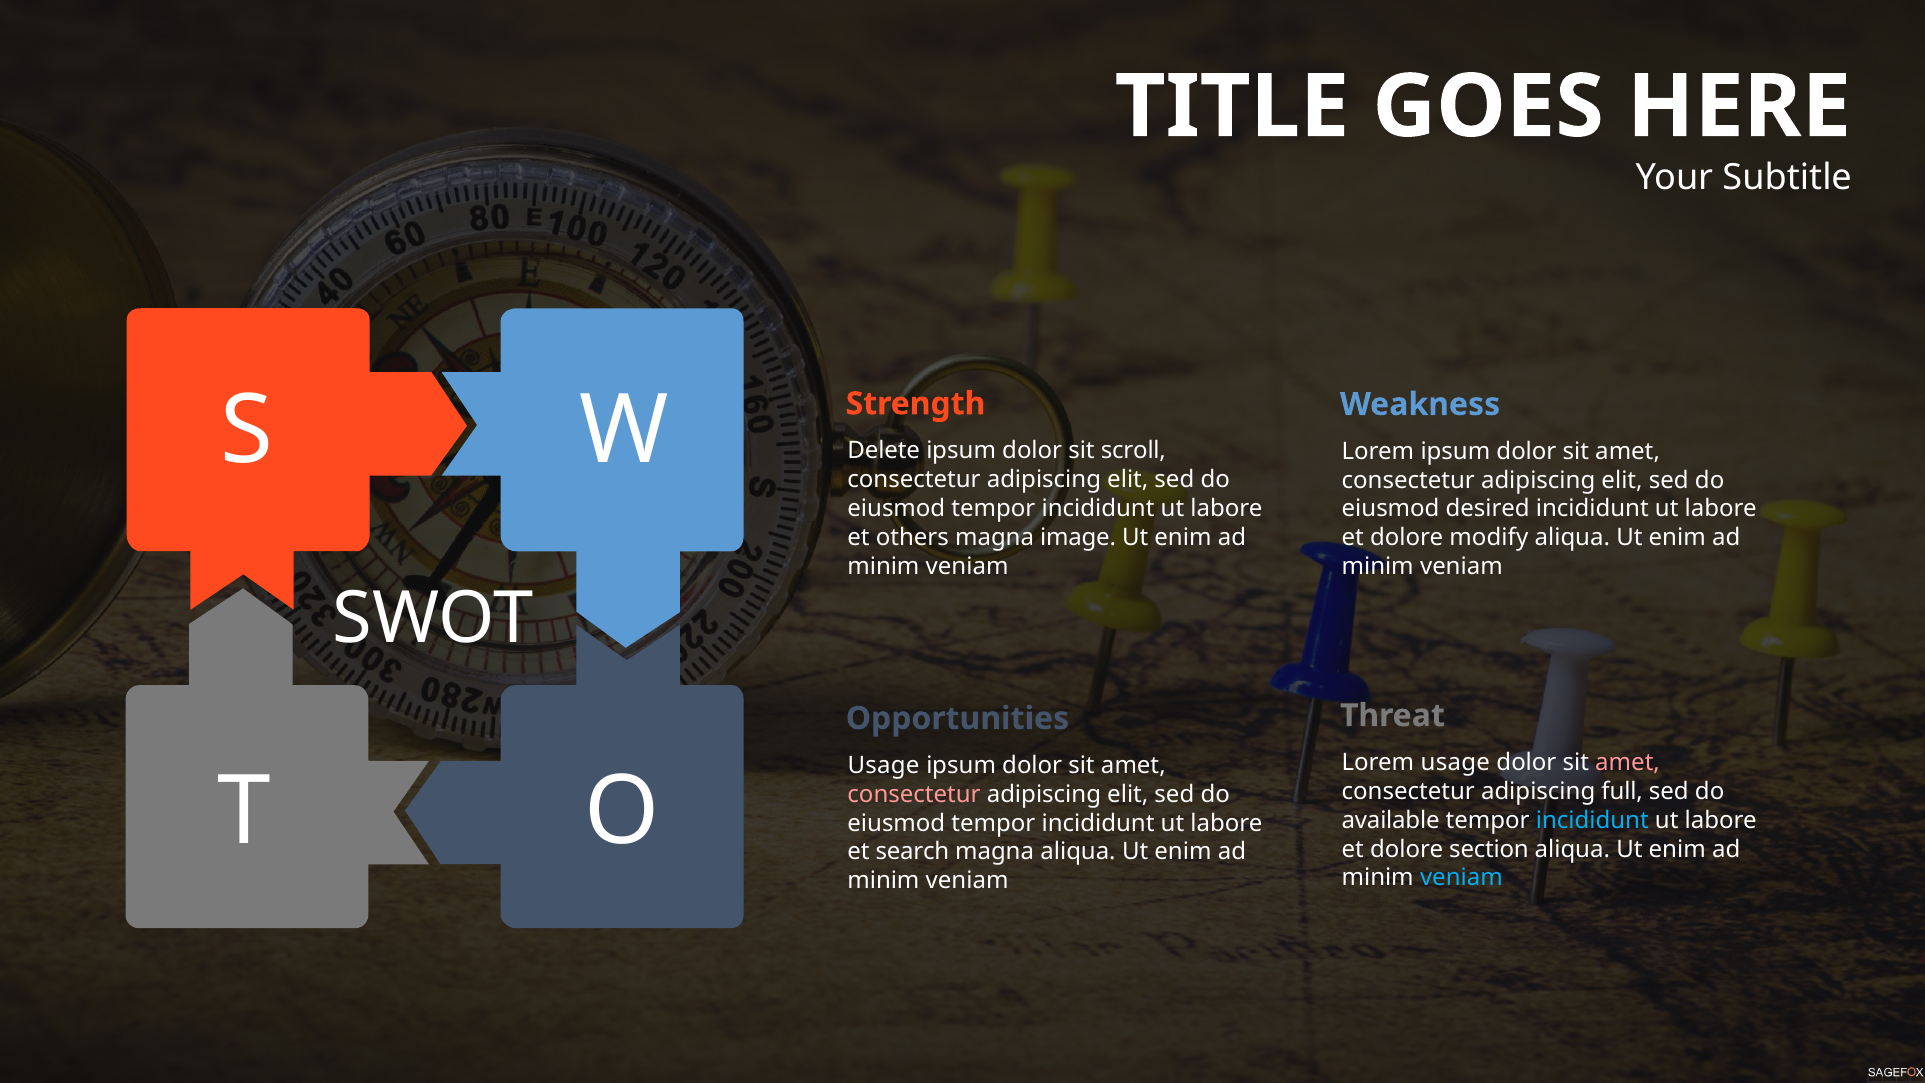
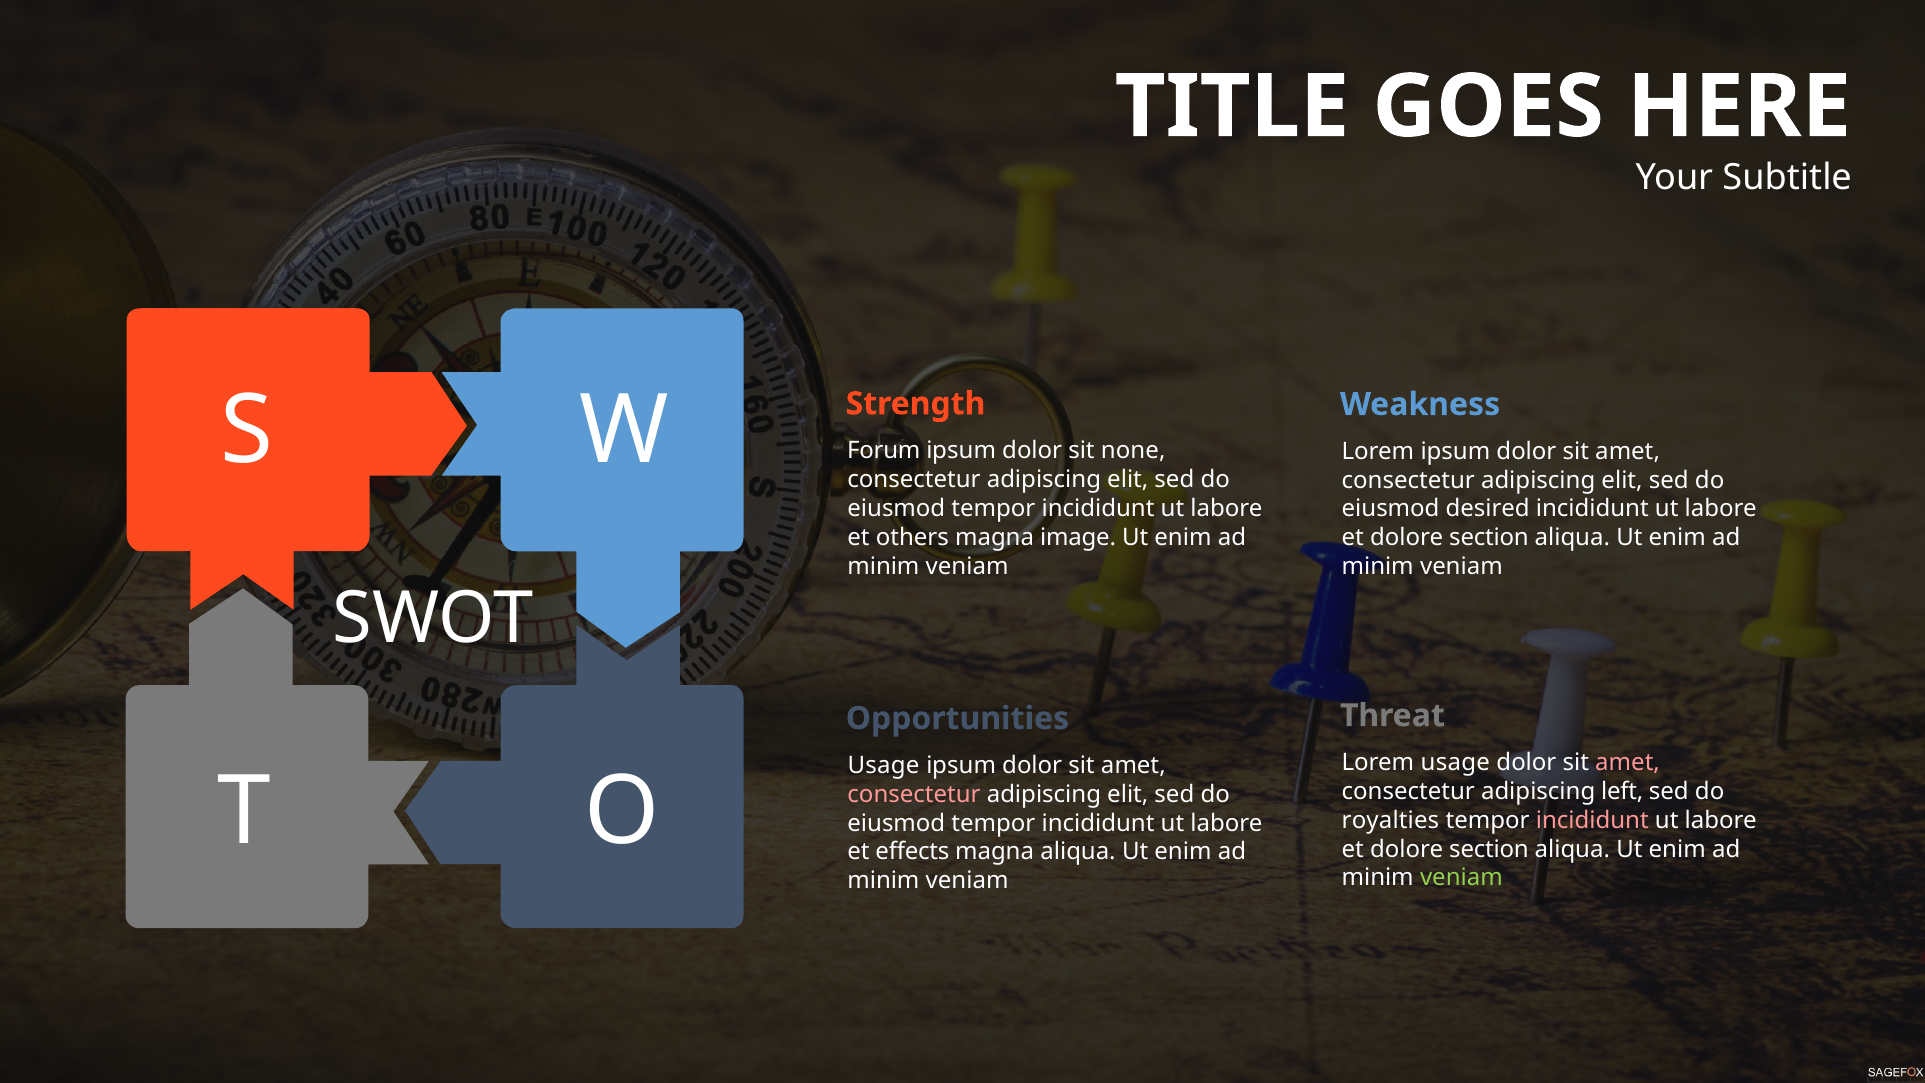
Delete: Delete -> Forum (884, 451)
scroll: scroll -> none (1133, 451)
modify: modify -> section (1489, 538)
full: full -> left (1622, 791)
available: available -> royalties (1390, 820)
incididunt colour: light blue -> pink (1592, 820)
search: search -> effects (912, 852)
veniam colour: light blue -> light green (1461, 878)
